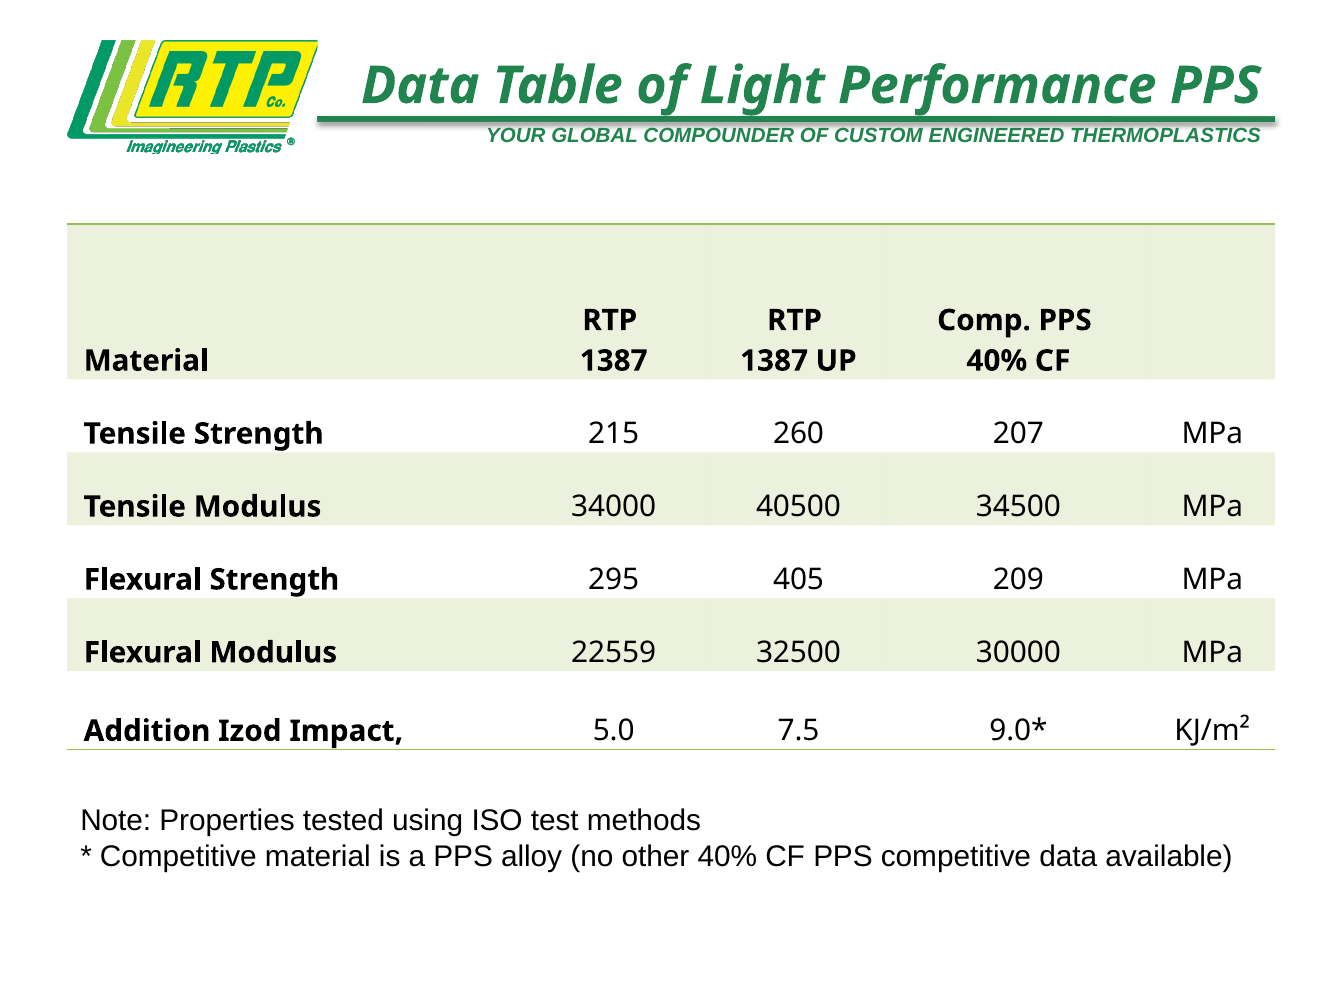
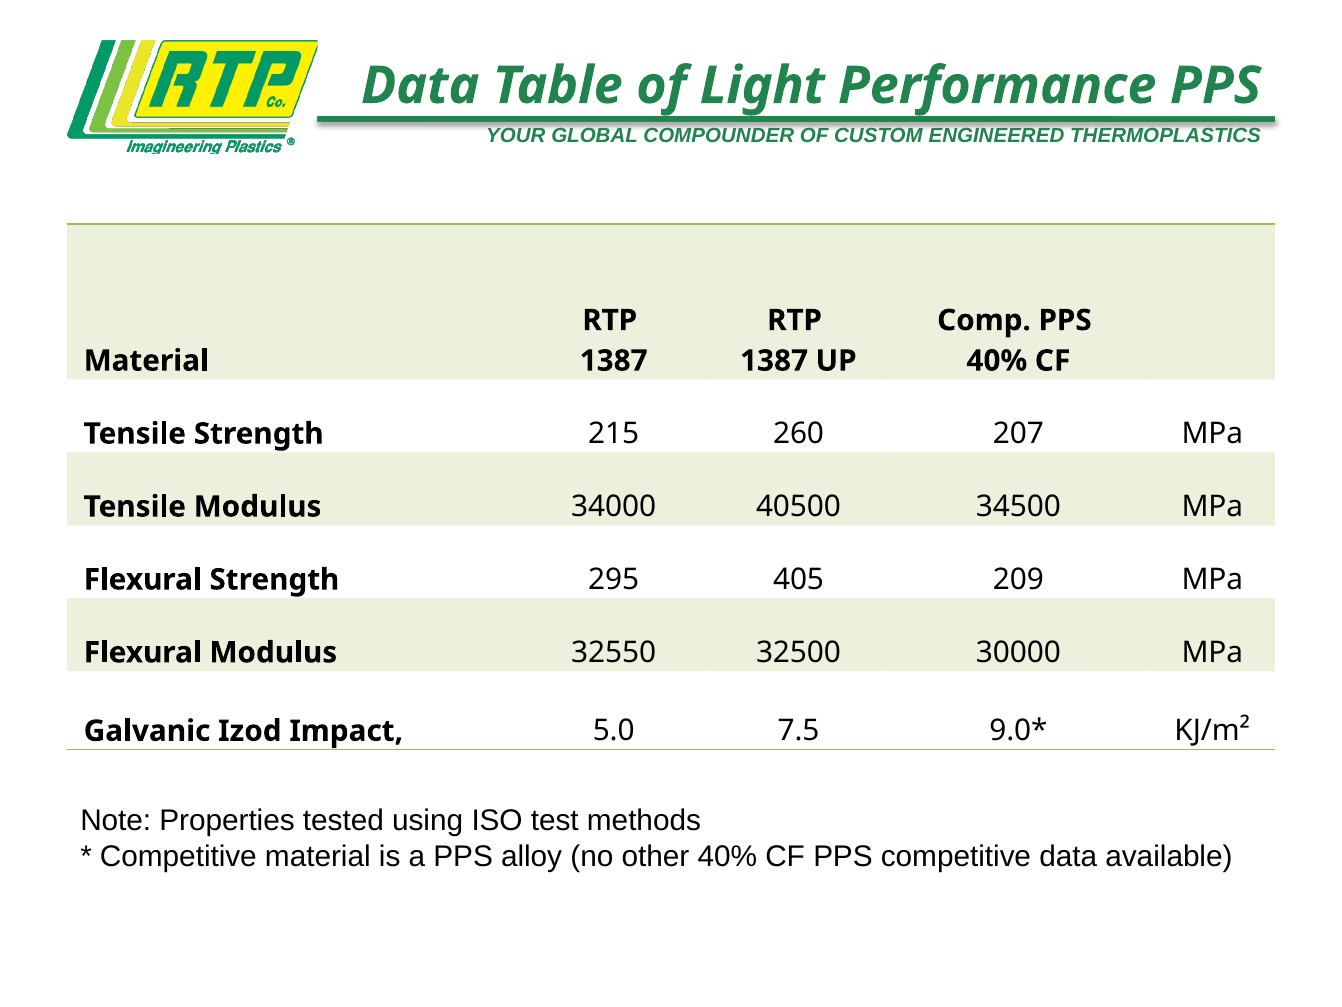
22559: 22559 -> 32550 (614, 652)
Addition: Addition -> Galvanic (147, 731)
